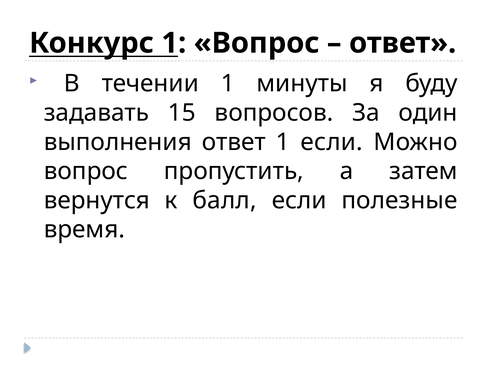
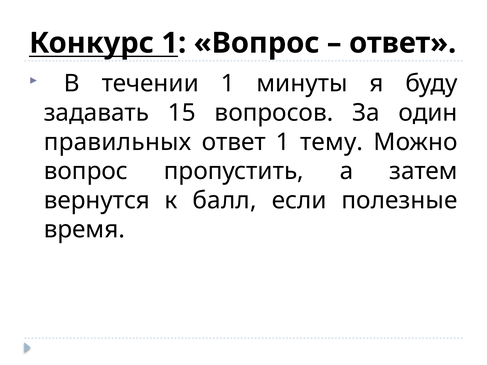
выполнения: выполнения -> правильных (118, 142)
1 если: если -> тему (332, 142)
